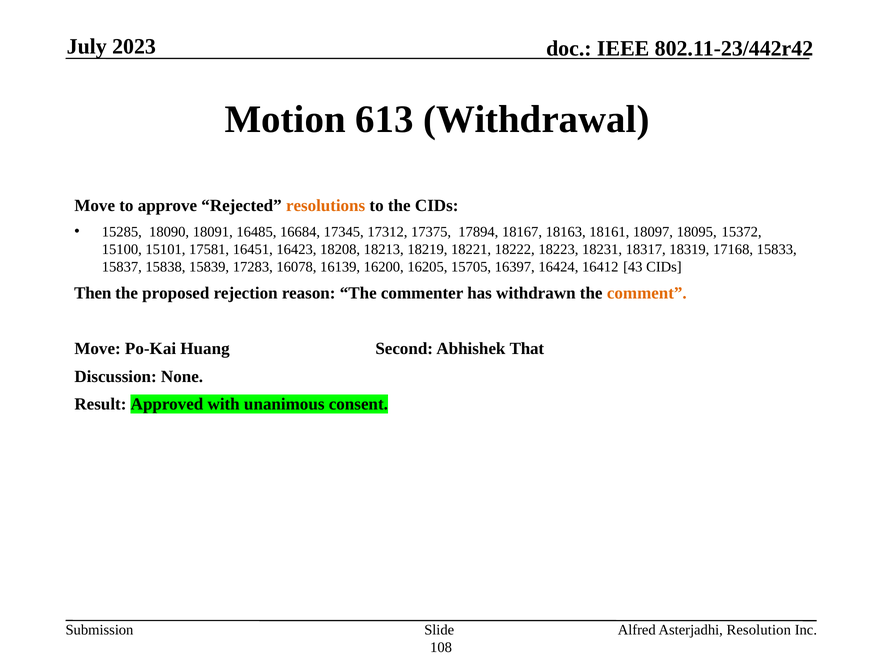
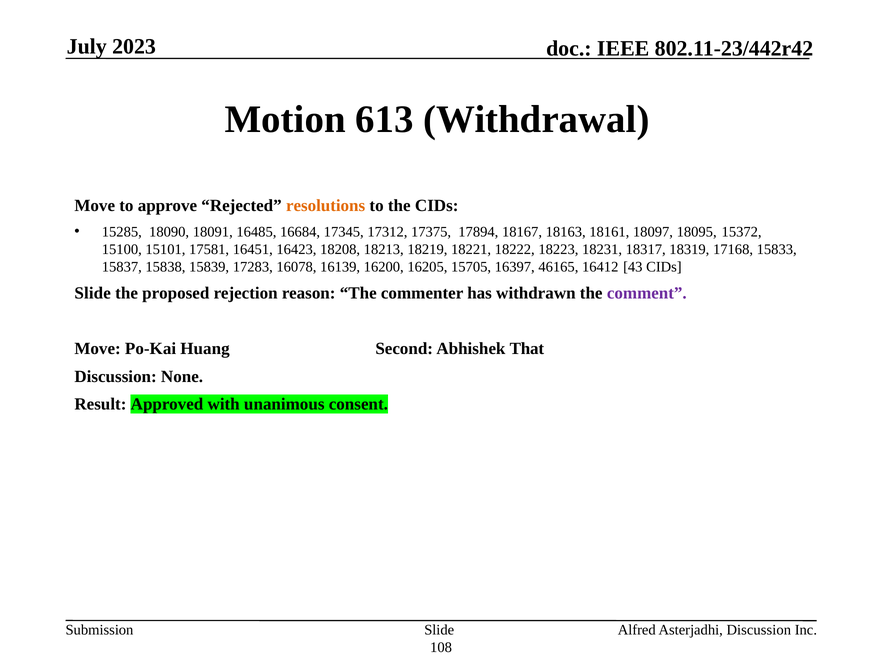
16424: 16424 -> 46165 (558, 266)
Then: Then -> Slide (93, 293)
comment colour: orange -> purple (647, 293)
Asterjadhi Resolution: Resolution -> Discussion (759, 629)
